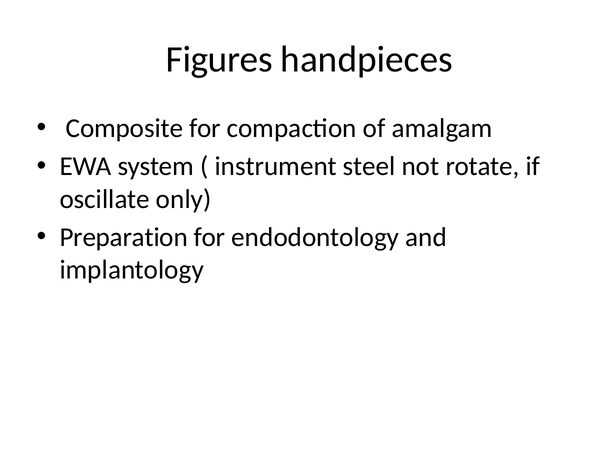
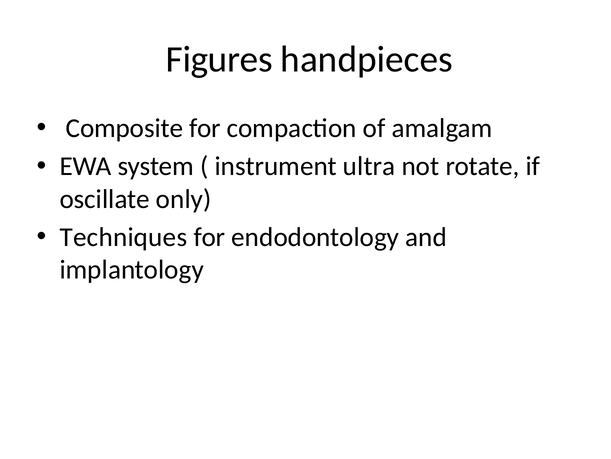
steel: steel -> ultra (369, 166)
Preparation: Preparation -> Techniques (123, 237)
